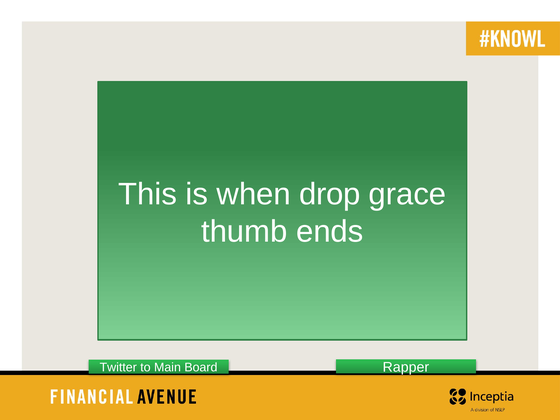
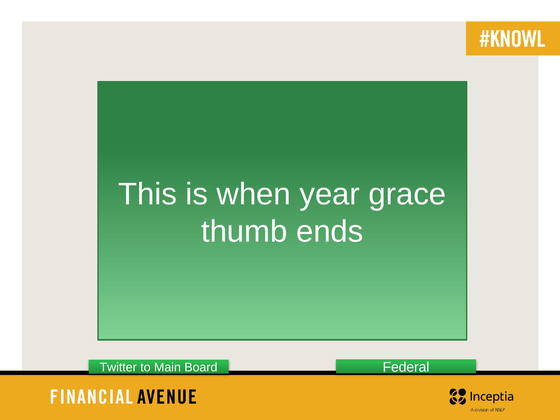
drop: drop -> year (330, 194)
Rapper: Rapper -> Federal (406, 367)
